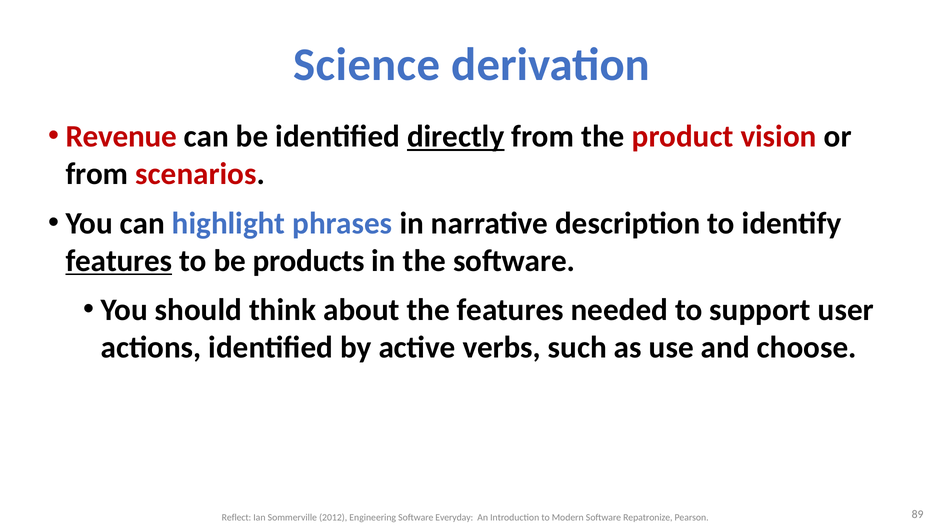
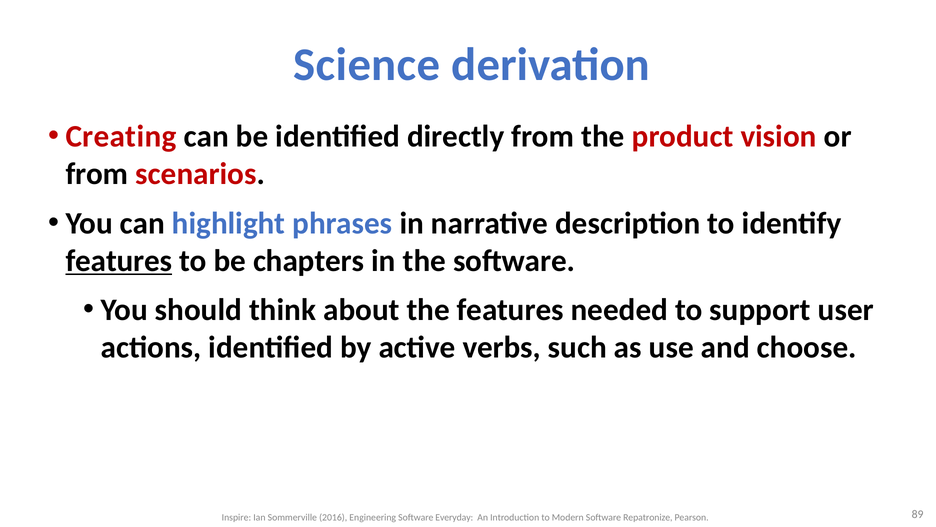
Revenue: Revenue -> Creating (121, 137)
directly underline: present -> none (456, 137)
products: products -> chapters (309, 261)
Reflect: Reflect -> Inspire (236, 517)
2012: 2012 -> 2016 (333, 517)
